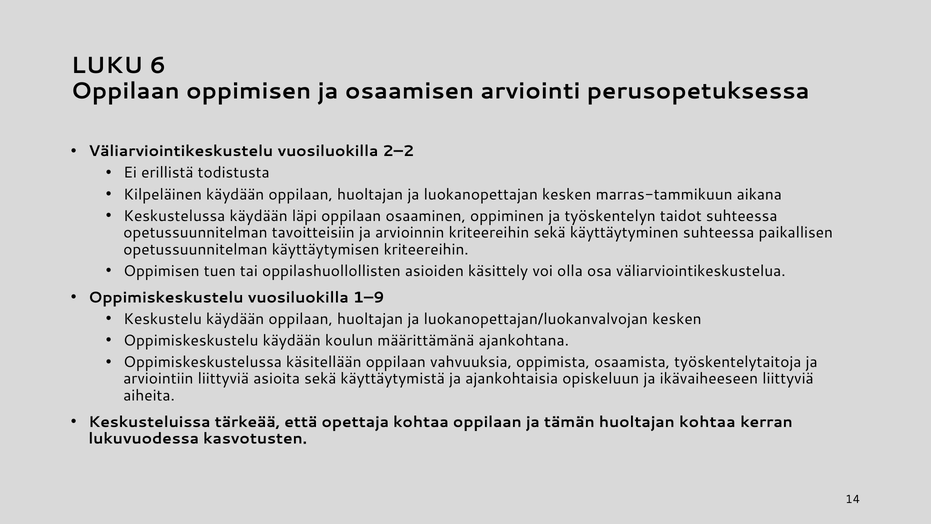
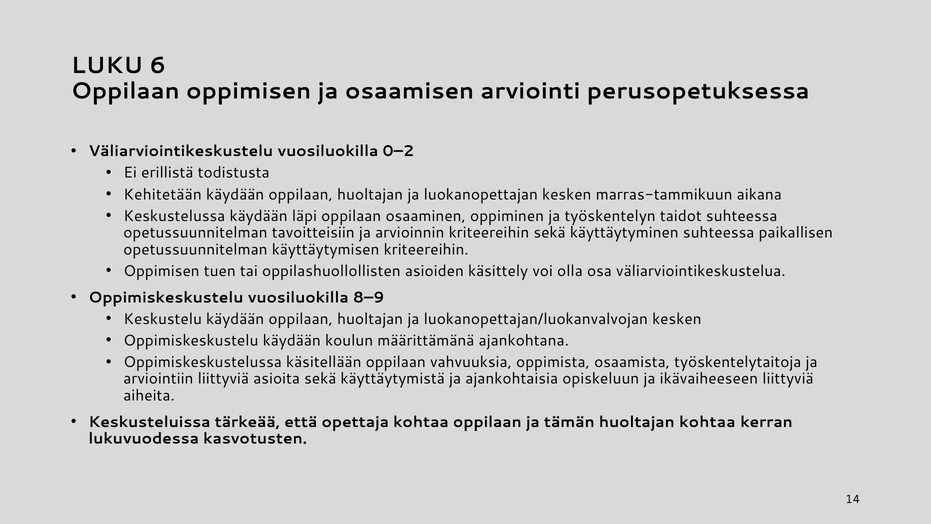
2–2: 2–2 -> 0–2 (398, 151)
Kilpeläinen: Kilpeläinen -> Kehitetään (163, 194)
1–9: 1–9 -> 8–9 (369, 297)
